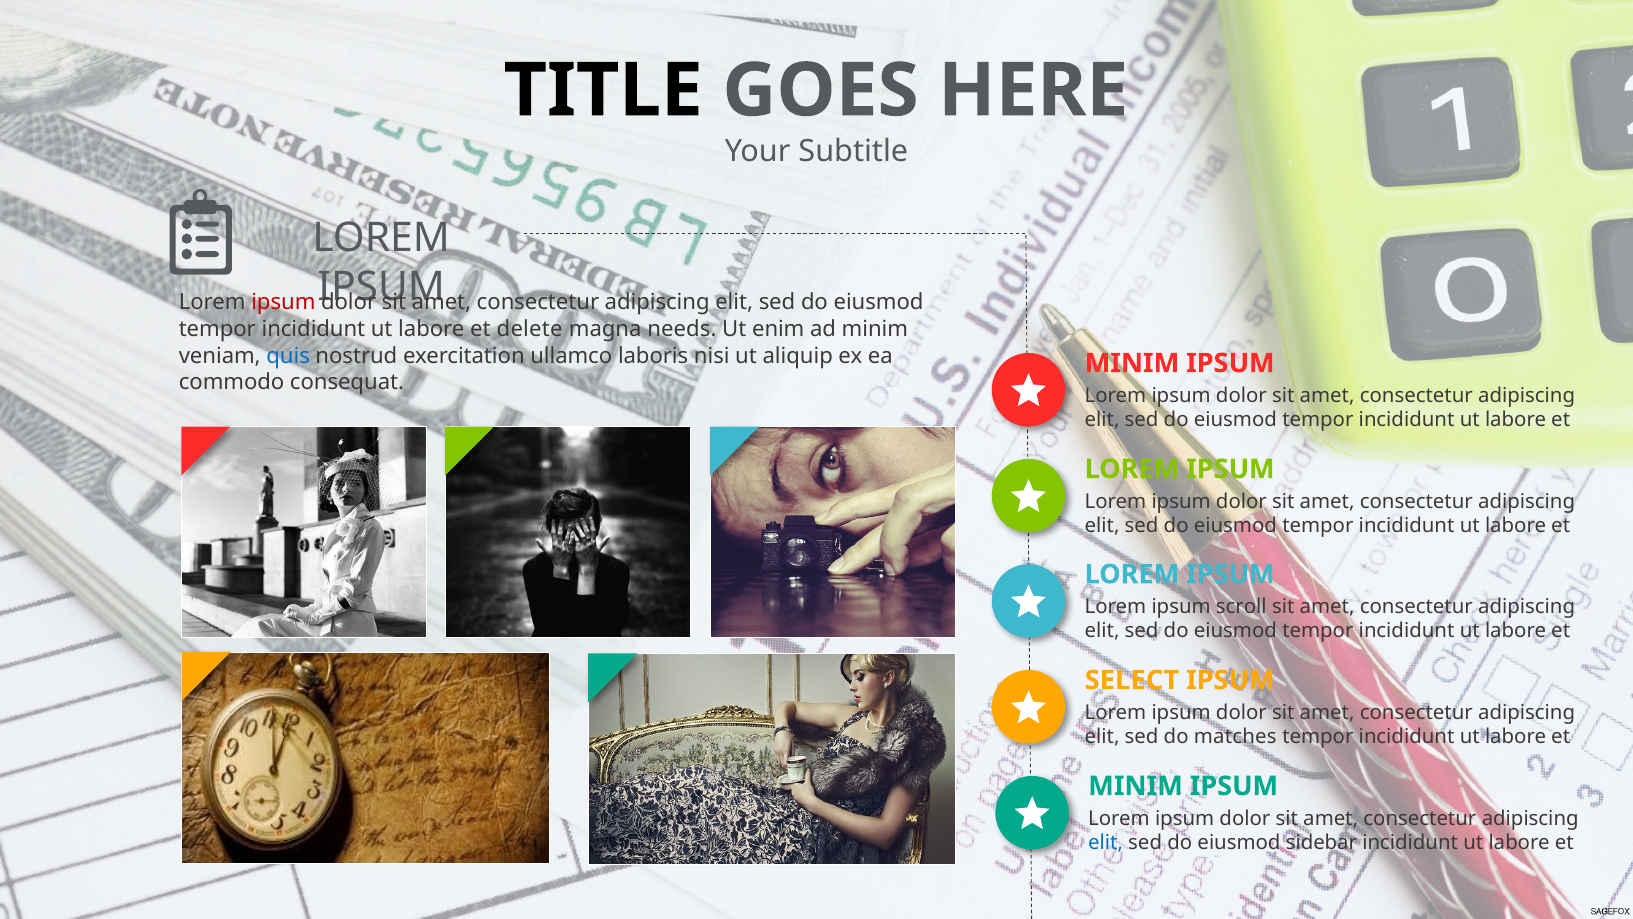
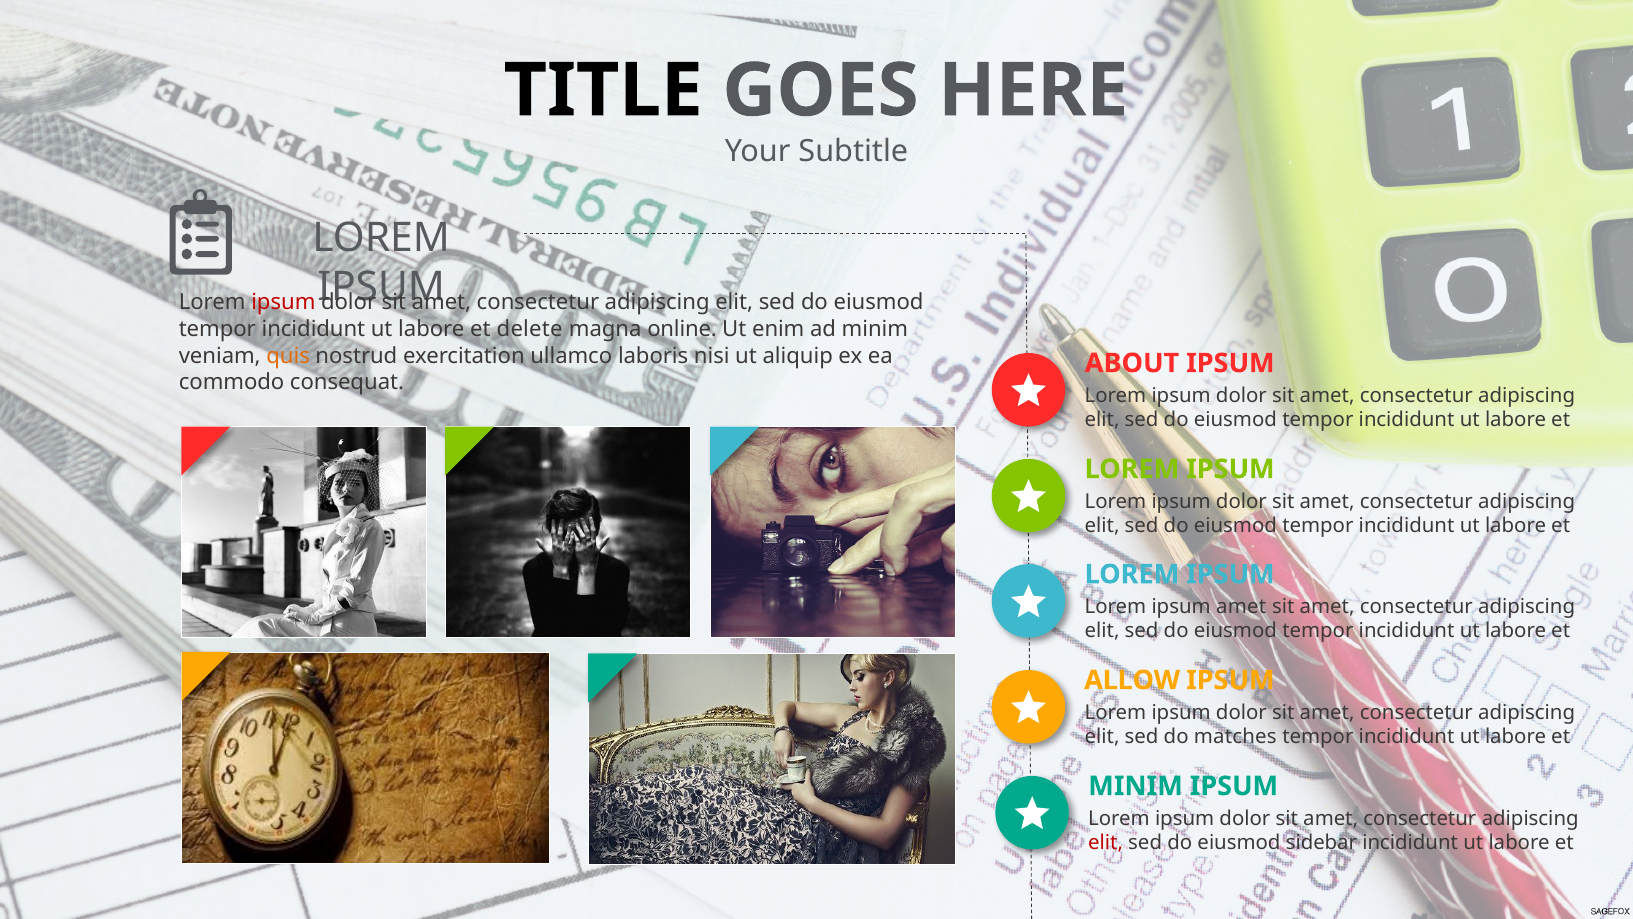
needs: needs -> online (682, 329)
quis colour: blue -> orange (288, 356)
MINIM: MINIM -> ABOUT (1132, 363)
ipsum scroll: scroll -> amet (1241, 606)
SELECT: SELECT -> ALLOW (1132, 680)
elit colour: blue -> red (1106, 842)
